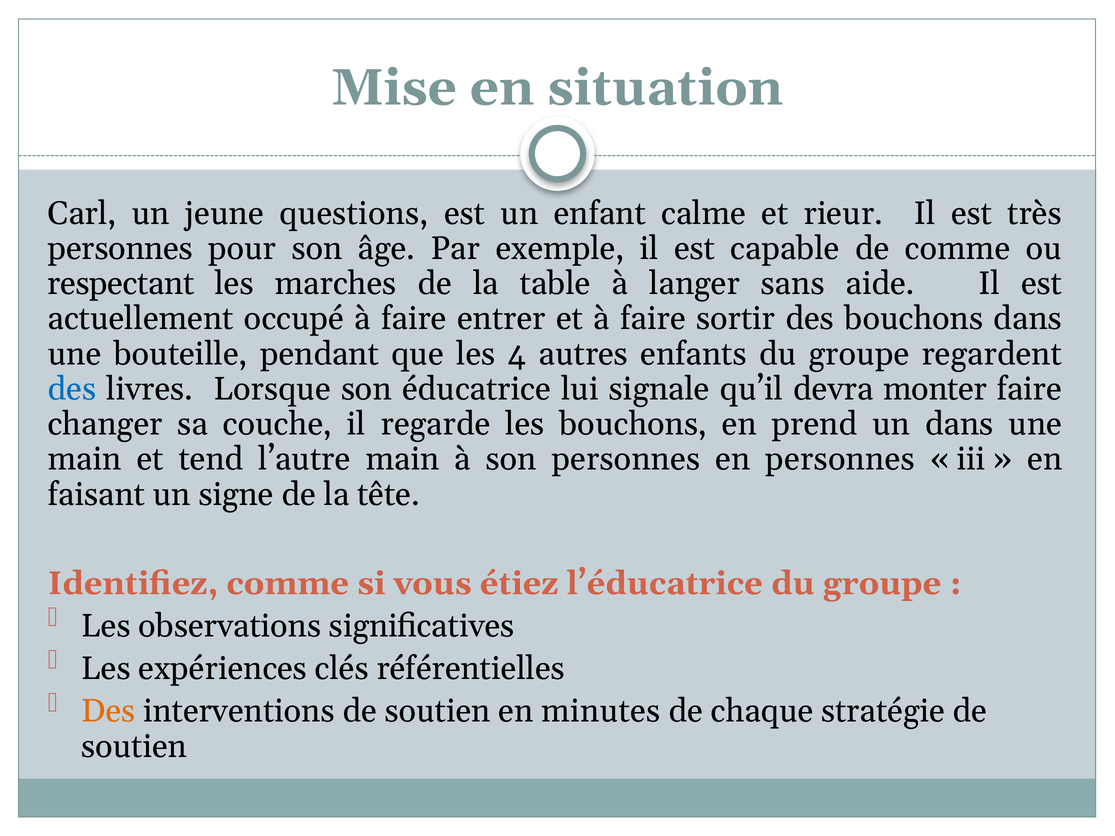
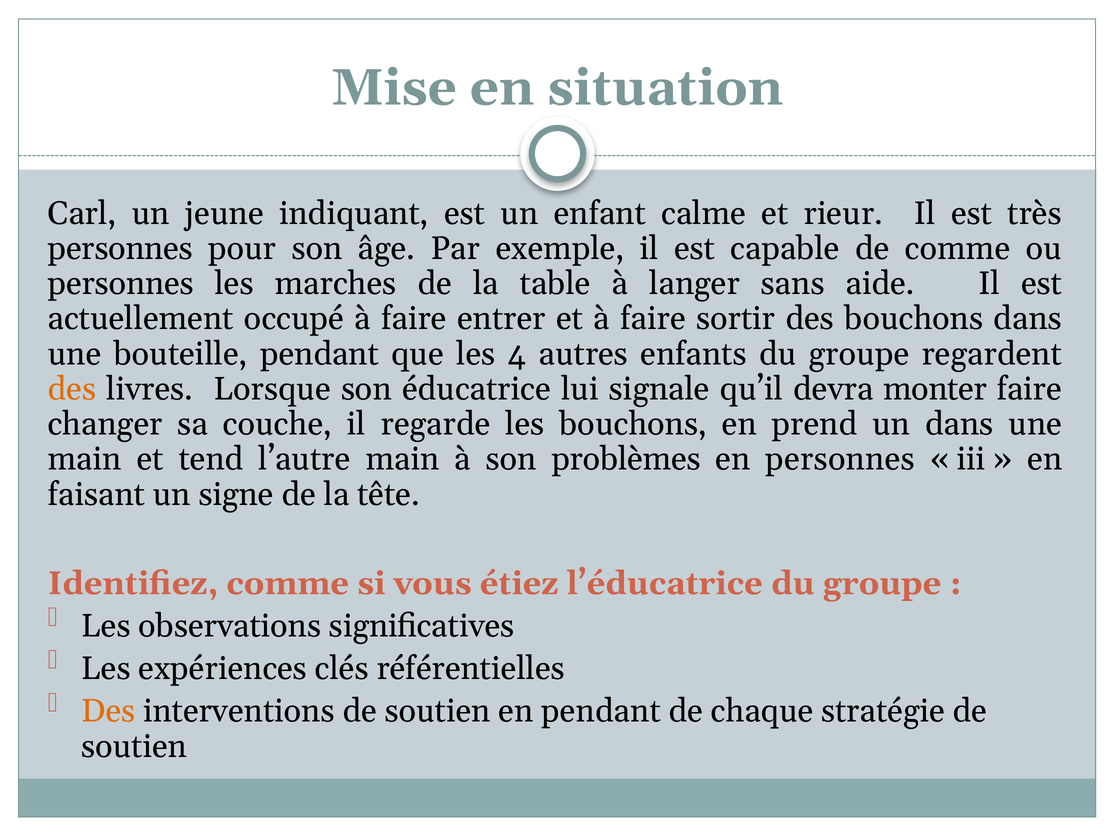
questions: questions -> indiquant (354, 213)
respectant: respectant -> personnes (121, 284)
des colour: blue -> orange (72, 389)
son personnes: personnes -> problèmes (626, 459)
en minutes: minutes -> pendant (601, 711)
